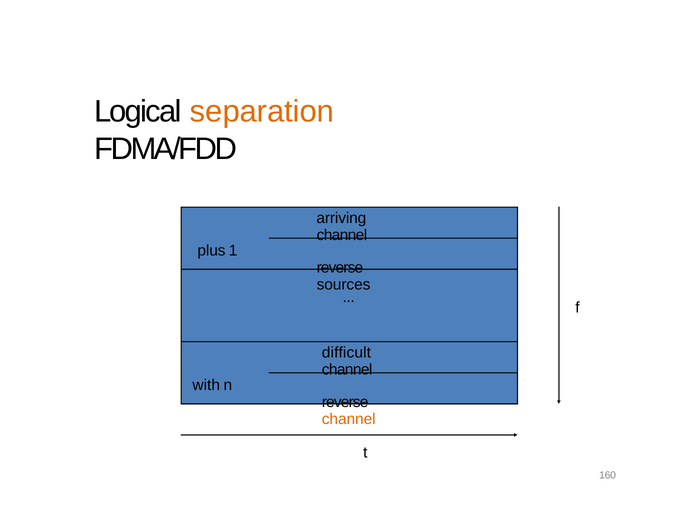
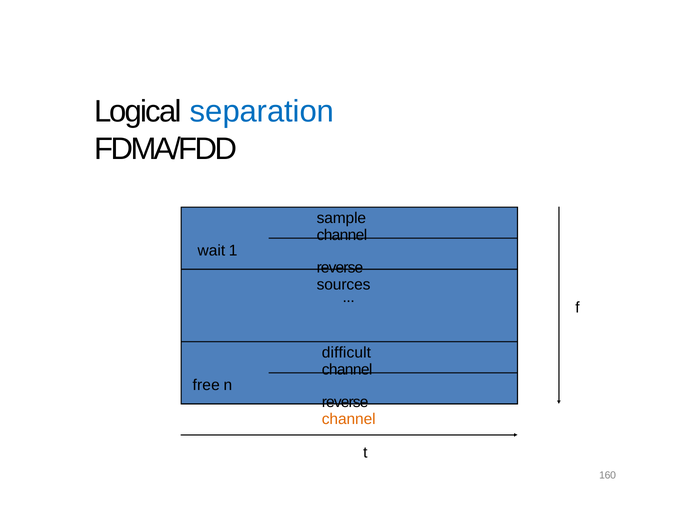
separation colour: orange -> blue (262, 111)
arriving: arriving -> sample (341, 218)
plus: plus -> wait (211, 250)
with: with -> free (206, 385)
